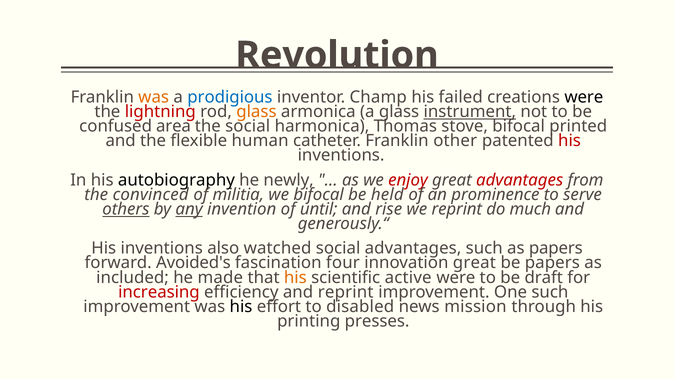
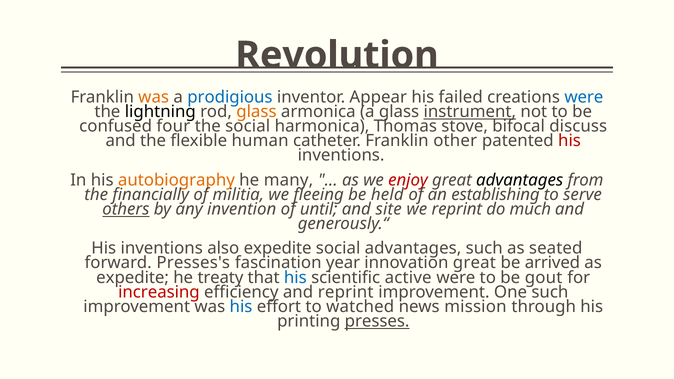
Champ: Champ -> Appear (378, 97)
were colour: black -> blue (584, 97)
lightning colour: red -> black (160, 112)
area: area -> four (173, 126)
printed: printed -> discuss (578, 126)
autobiography colour: black -> orange (176, 180)
newly: newly -> many (288, 180)
advantages colour: red -> black (520, 180)
convinced: convinced -> financially (151, 195)
we bifocal: bifocal -> fleeing (319, 195)
prominence: prominence -> establishing (495, 195)
any underline: present -> none (189, 209)
rise: rise -> site (389, 209)
also watched: watched -> expedite (278, 248)
as papers: papers -> seated (556, 248)
Avoided's: Avoided's -> Presses's (193, 263)
four: four -> year (343, 263)
be papers: papers -> arrived (552, 263)
included: included -> expedite (133, 278)
made: made -> treaty (220, 278)
his colour: orange -> blue (295, 278)
draft: draft -> gout (544, 278)
his colour: black -> blue (241, 307)
disabled: disabled -> watched (360, 307)
presses underline: none -> present (377, 321)
